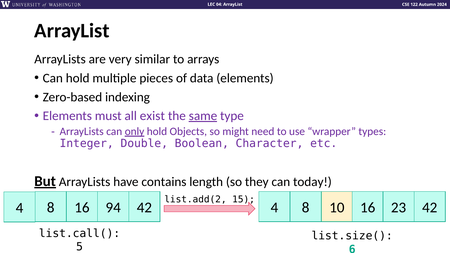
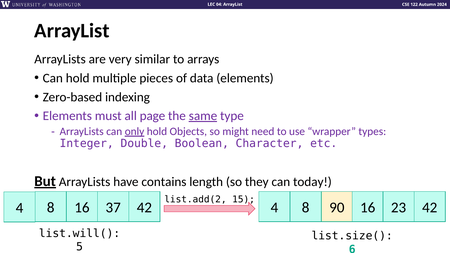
exist: exist -> page (152, 116)
10: 10 -> 90 (337, 208)
94: 94 -> 37 (113, 208)
list.call(: list.call( -> list.will( (80, 233)
